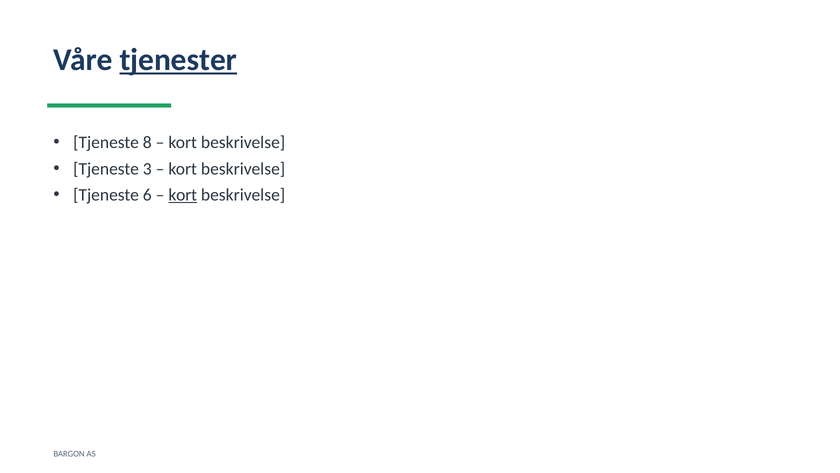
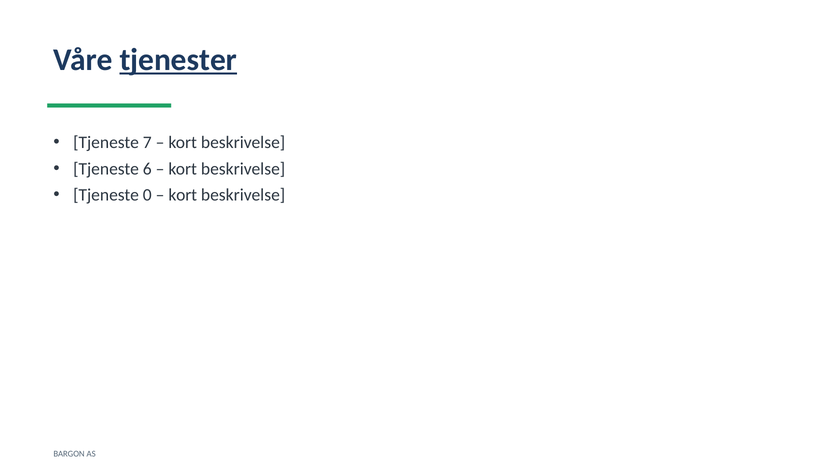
8: 8 -> 7 (147, 142)
3: 3 -> 6 (147, 169)
6: 6 -> 0 (147, 195)
kort underline: present -> none (183, 195)
